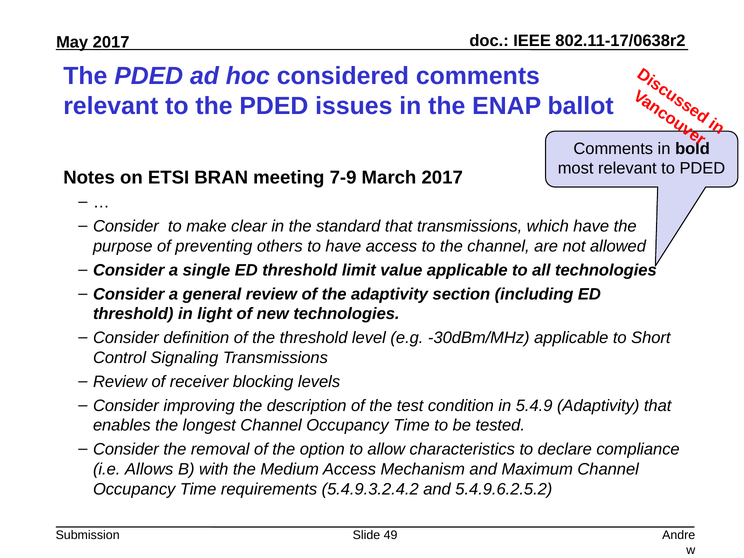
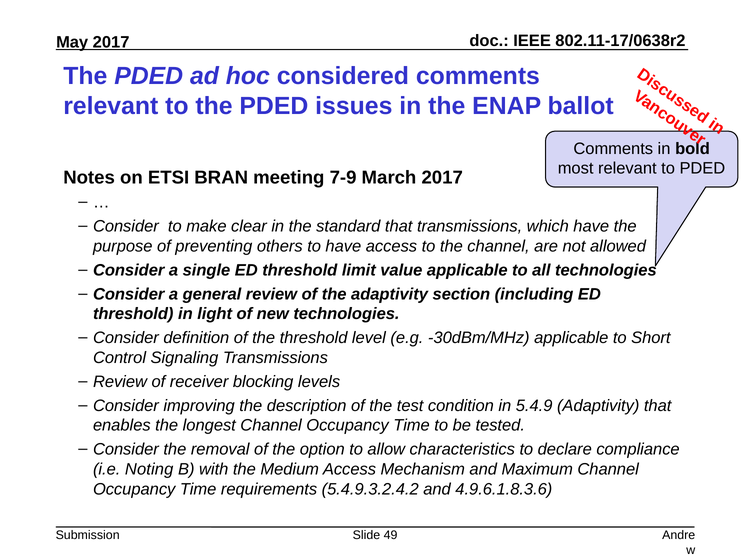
Allows: Allows -> Noting (149, 469)
5.4.9.6.2.5.2: 5.4.9.6.2.5.2 -> 4.9.6.1.8.3.6 (504, 489)
